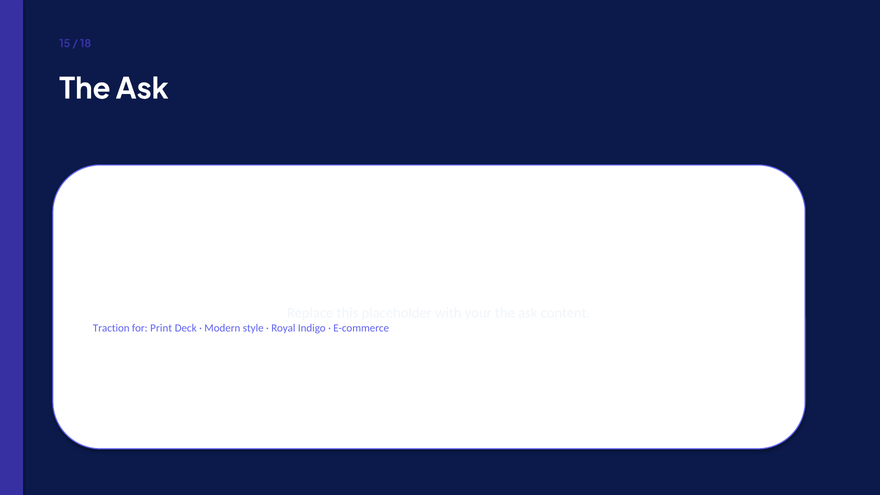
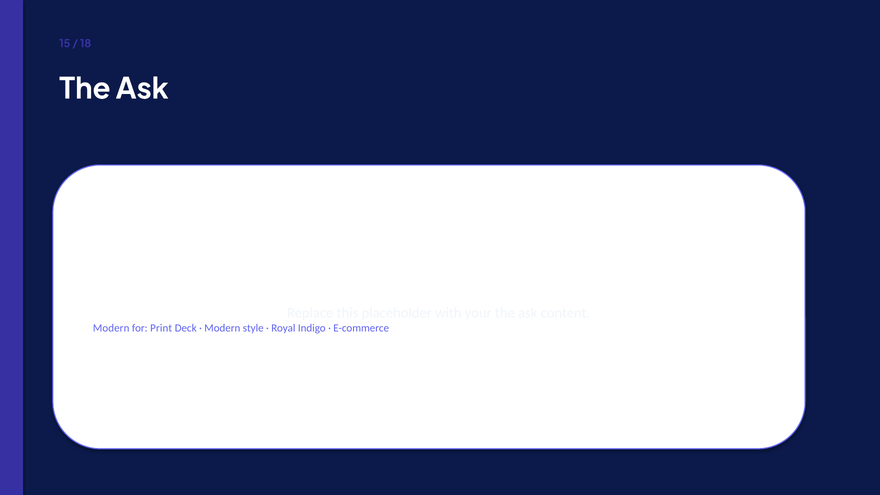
Traction: Traction -> Modern (111, 328)
